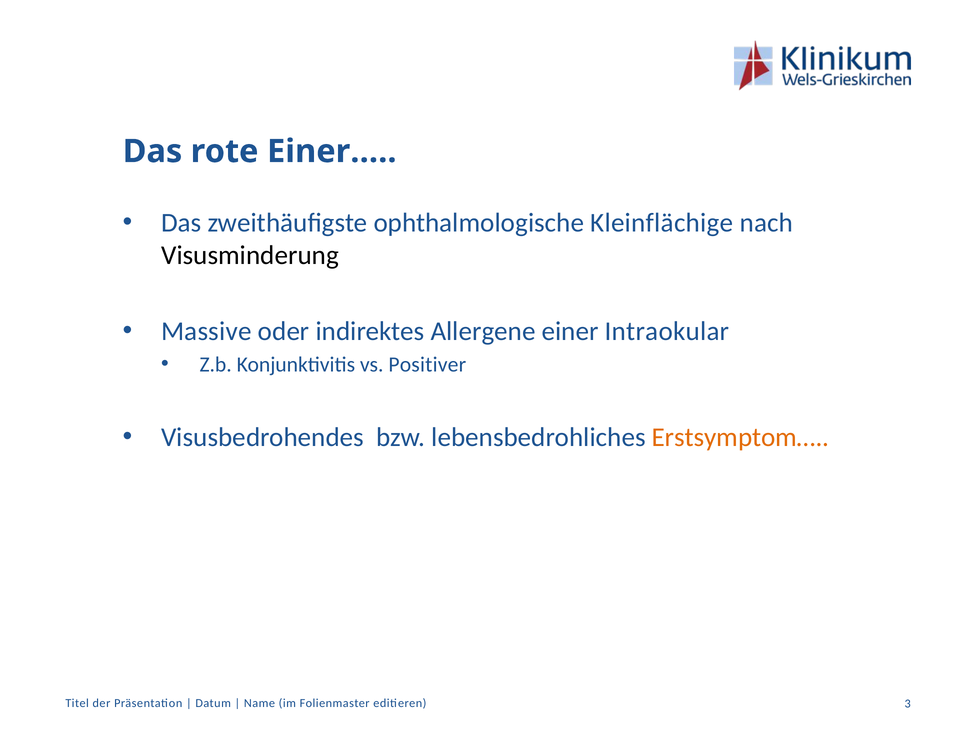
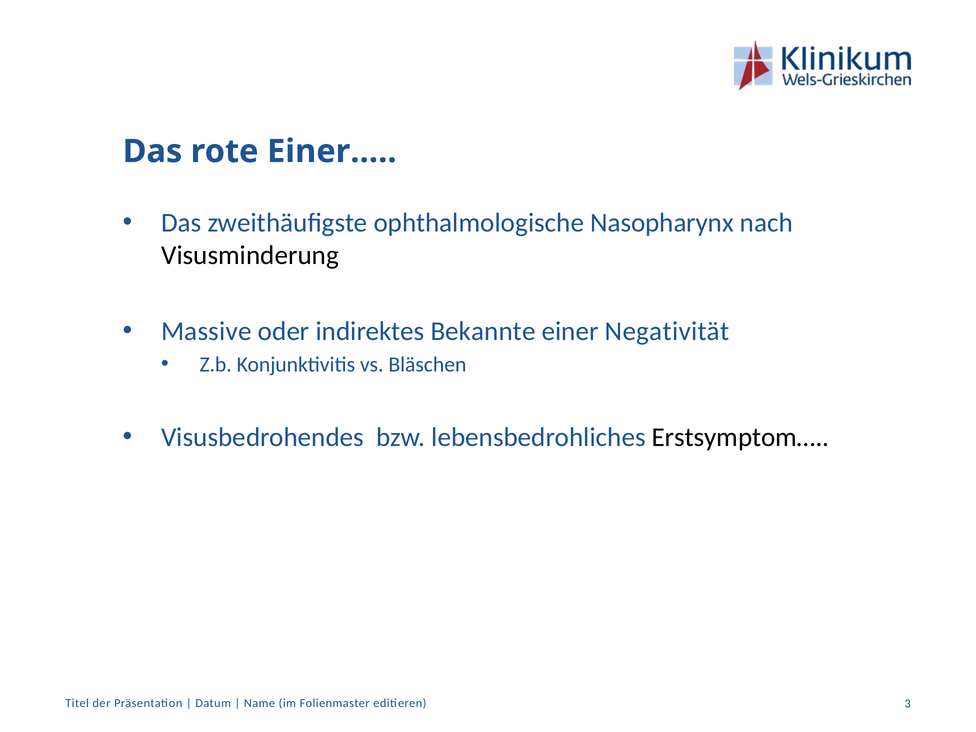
Kleinflächige: Kleinflächige -> Nasopharynx (662, 223)
Allergene: Allergene -> Bekannte (483, 331)
Intraokular: Intraokular -> Negativität (667, 331)
Positiver: Positiver -> Bläschen (427, 364)
Erstsymptom… colour: orange -> black (740, 437)
